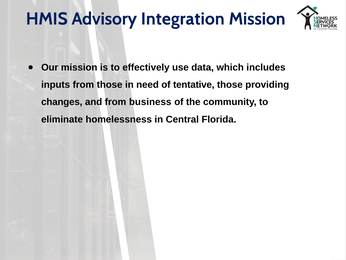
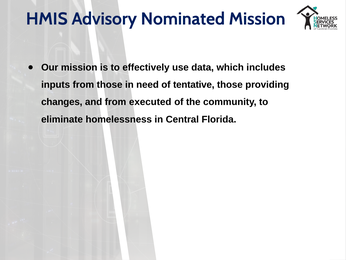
Integration: Integration -> Nominated (183, 19)
business: business -> executed (150, 102)
